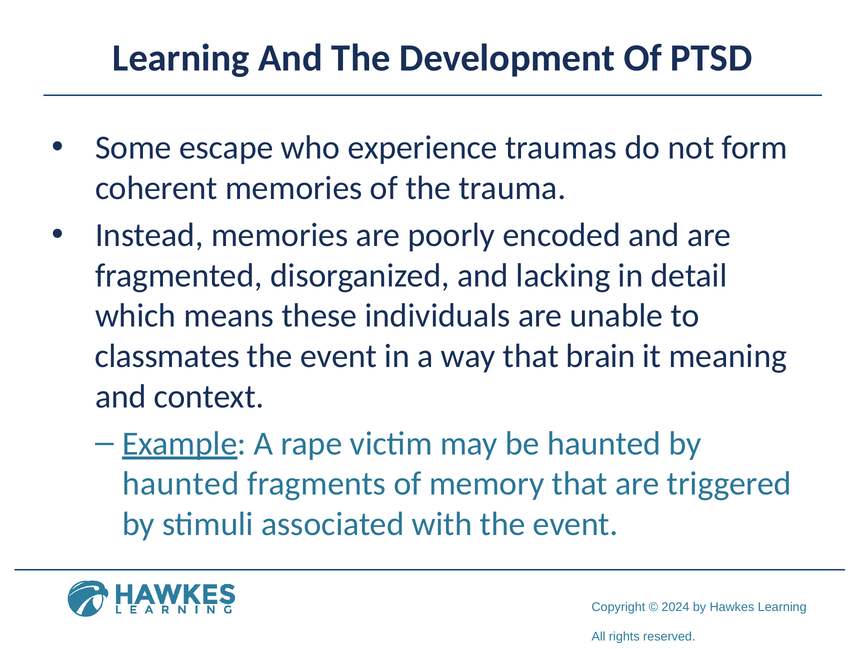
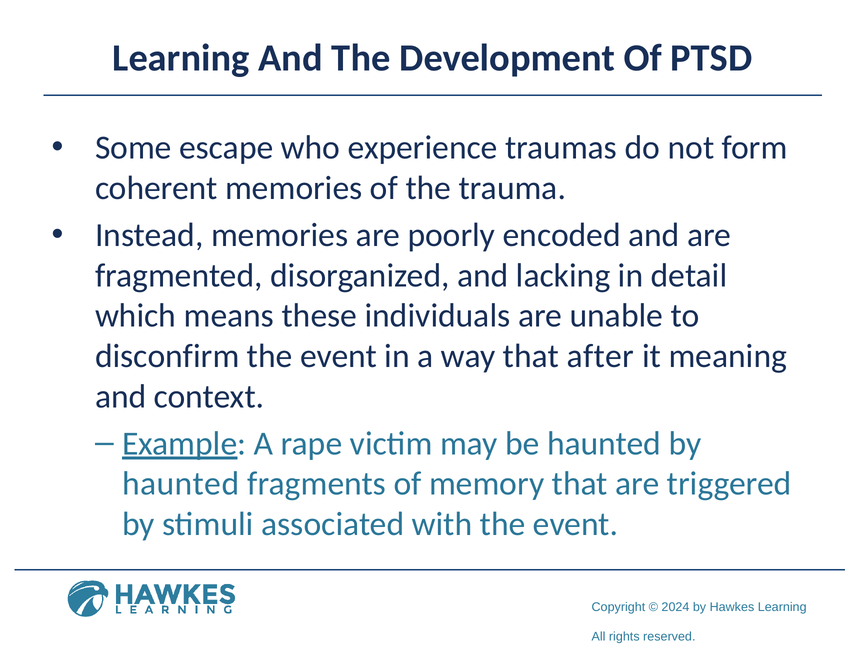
classmates: classmates -> disconfirm (167, 356)
brain: brain -> after (600, 356)
